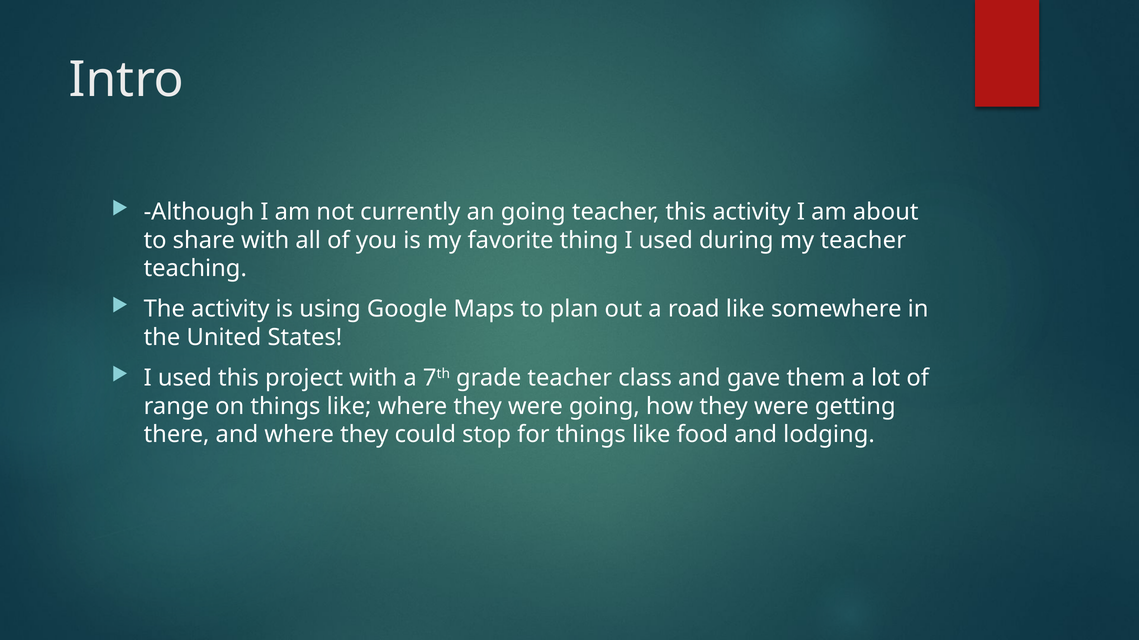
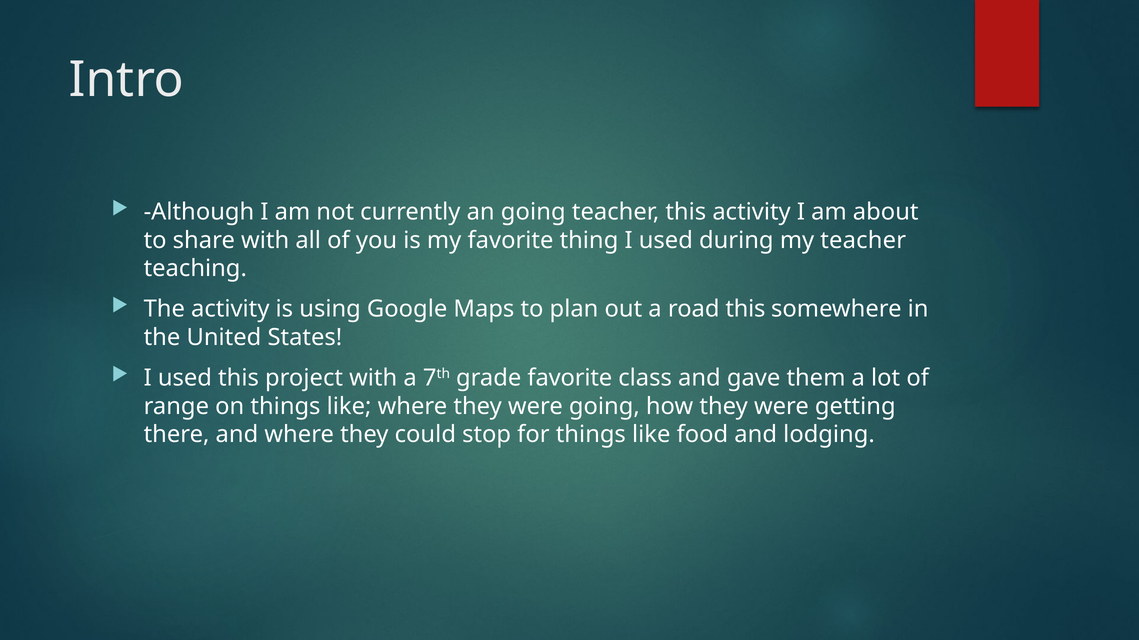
road like: like -> this (745, 309)
grade teacher: teacher -> favorite (570, 378)
